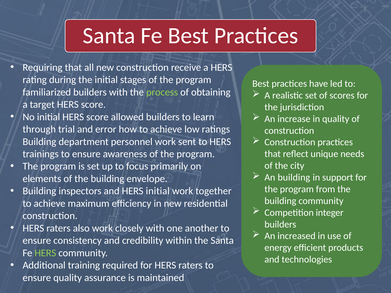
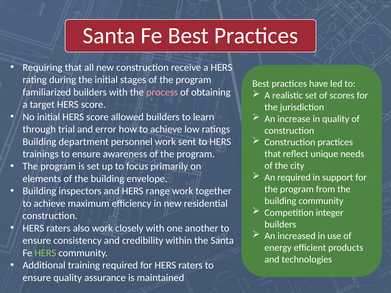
process colour: light green -> pink (162, 92)
An building: building -> required (294, 178)
HERS initial: initial -> range (158, 191)
